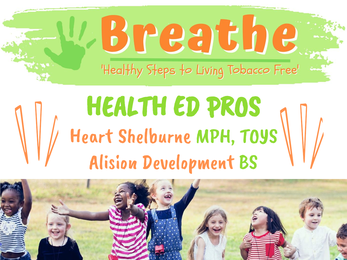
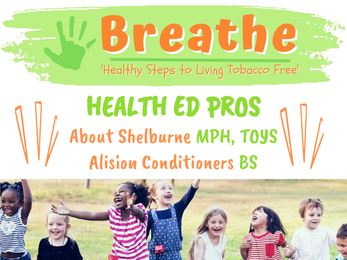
Heart: Heart -> About (91, 136)
Development: Development -> Conditioners (188, 162)
